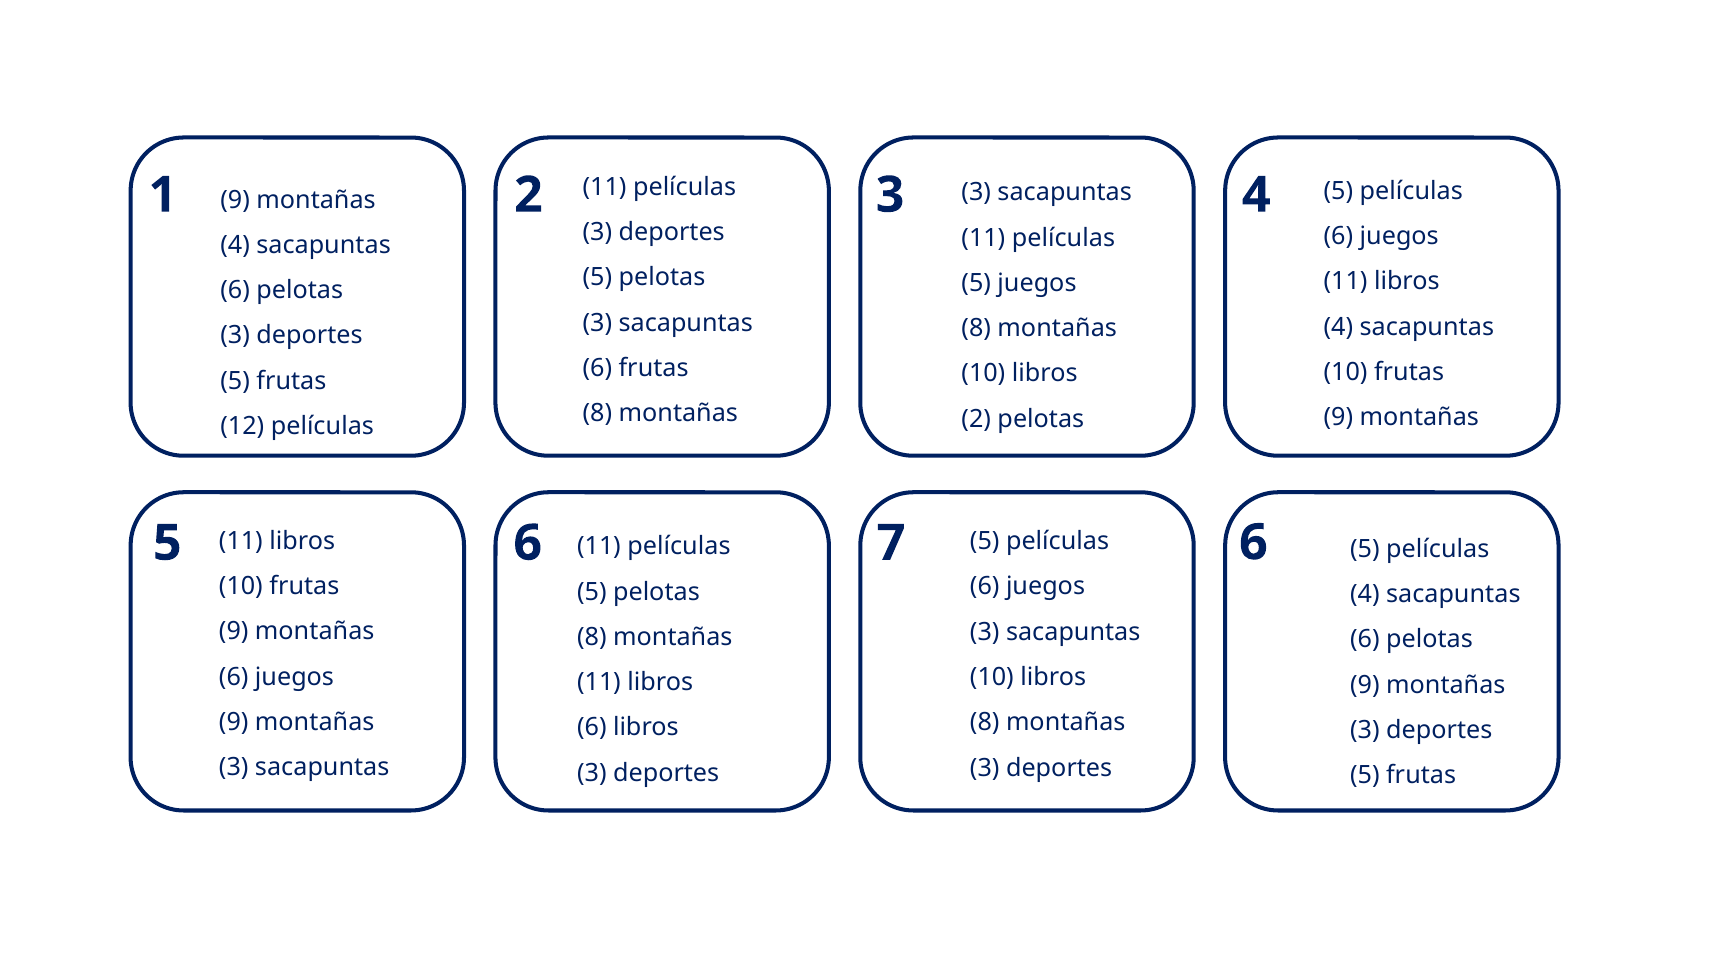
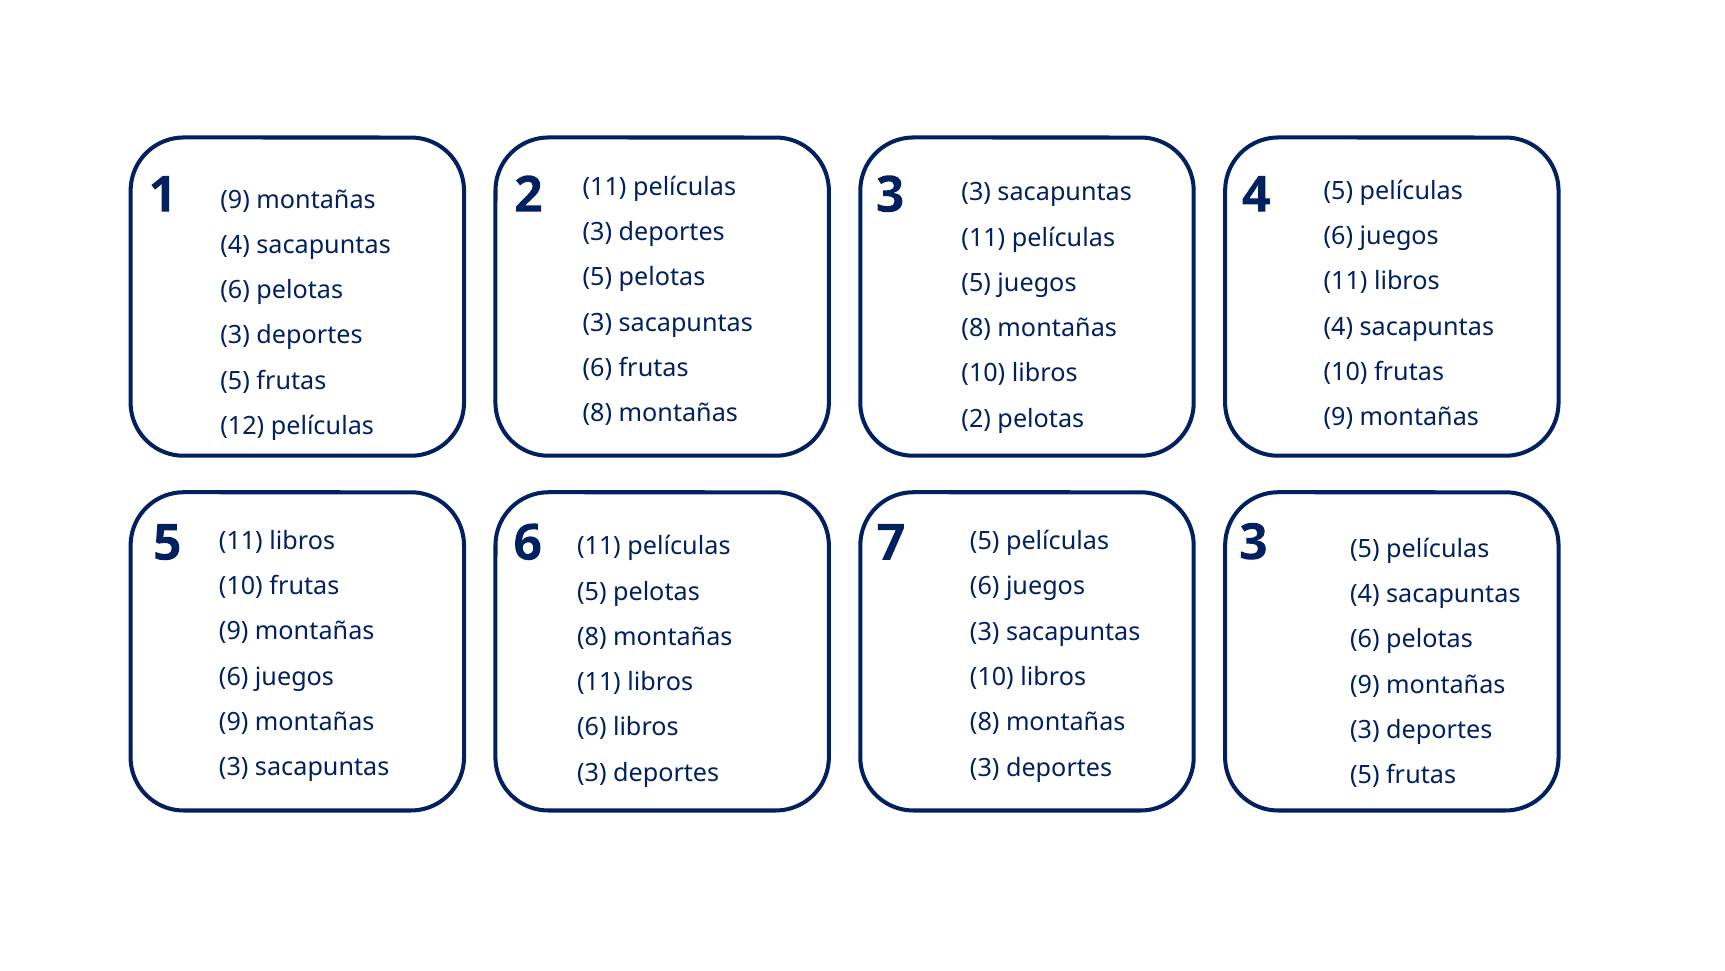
7 6: 6 -> 3 (1253, 542)
